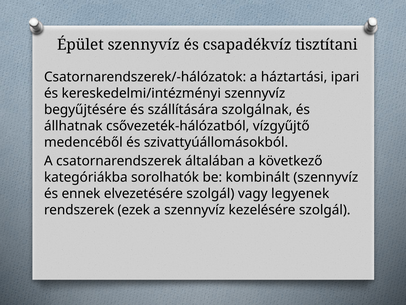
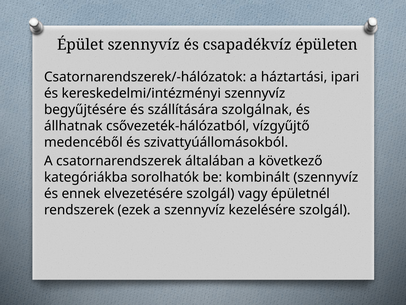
tisztítani: tisztítani -> épületen (327, 45)
legyenek: legyenek -> épületnél (300, 193)
